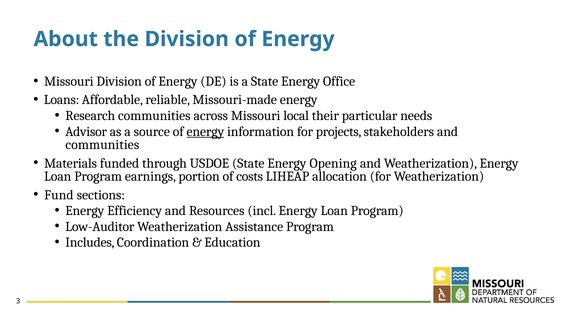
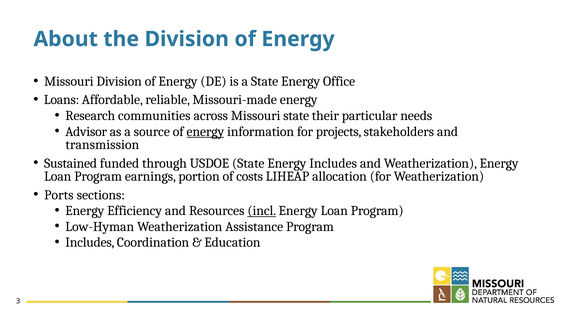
Missouri local: local -> state (296, 115)
communities: communities -> transmission (102, 144)
Materials: Materials -> Sustained (71, 163)
Energy Opening: Opening -> Includes (333, 163)
Fund: Fund -> Ports (59, 195)
incl underline: none -> present (262, 210)
Low-Auditor: Low-Auditor -> Low-Hyman (100, 226)
